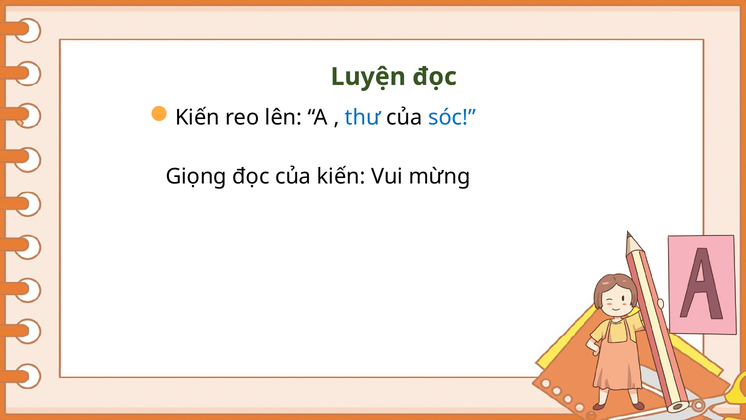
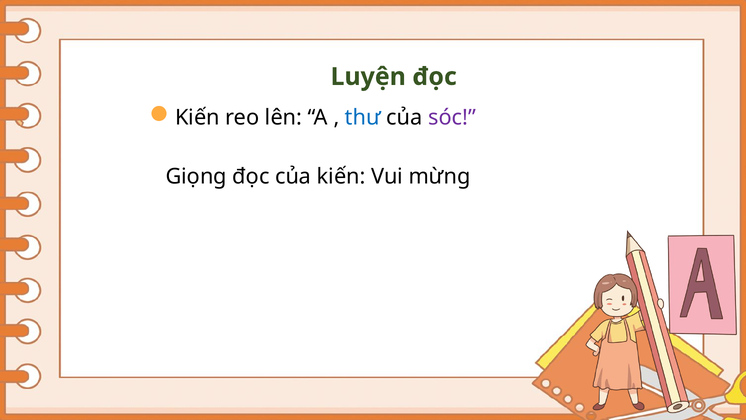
sóc colour: blue -> purple (452, 117)
